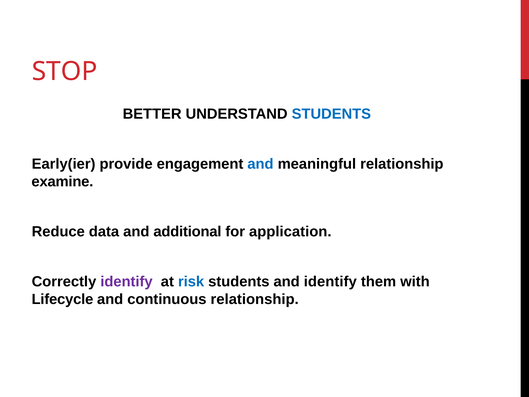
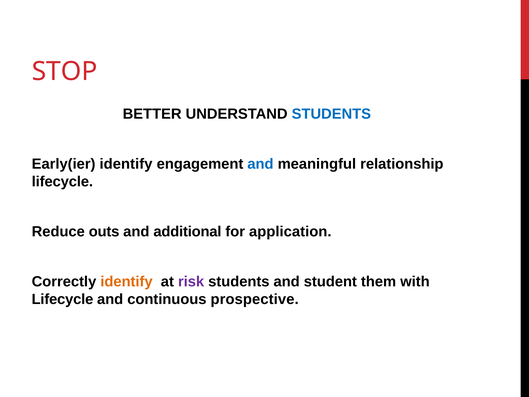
Early(ier provide: provide -> identify (126, 164)
examine: examine -> lifecycle (62, 182)
data: data -> outs (104, 231)
identify colour: purple -> orange (126, 281)
risk colour: blue -> purple (191, 281)
and identify: identify -> student (330, 281)
continuous relationship: relationship -> prospective (255, 299)
